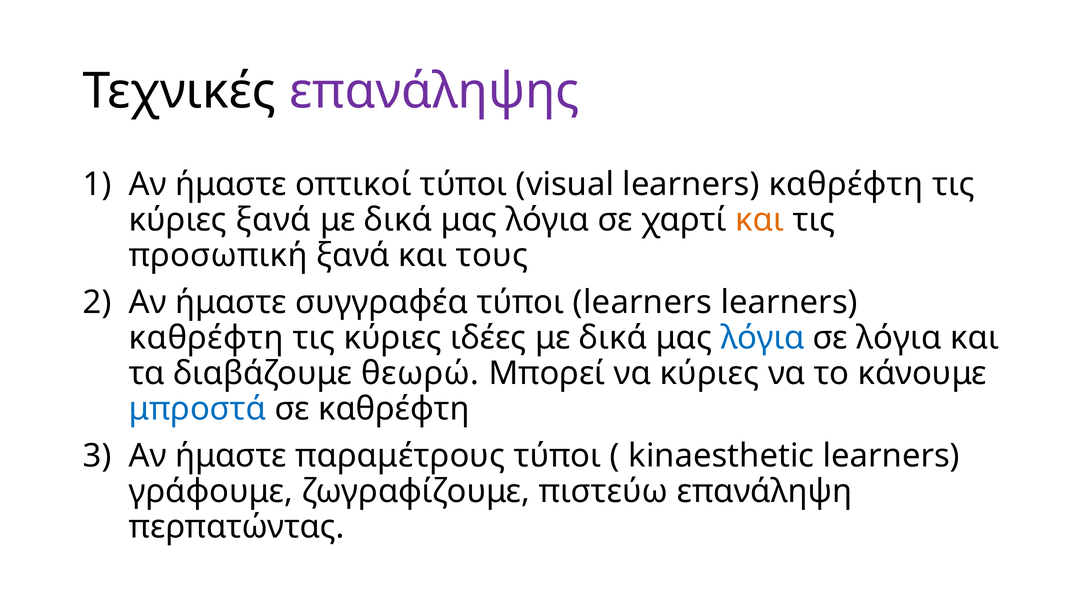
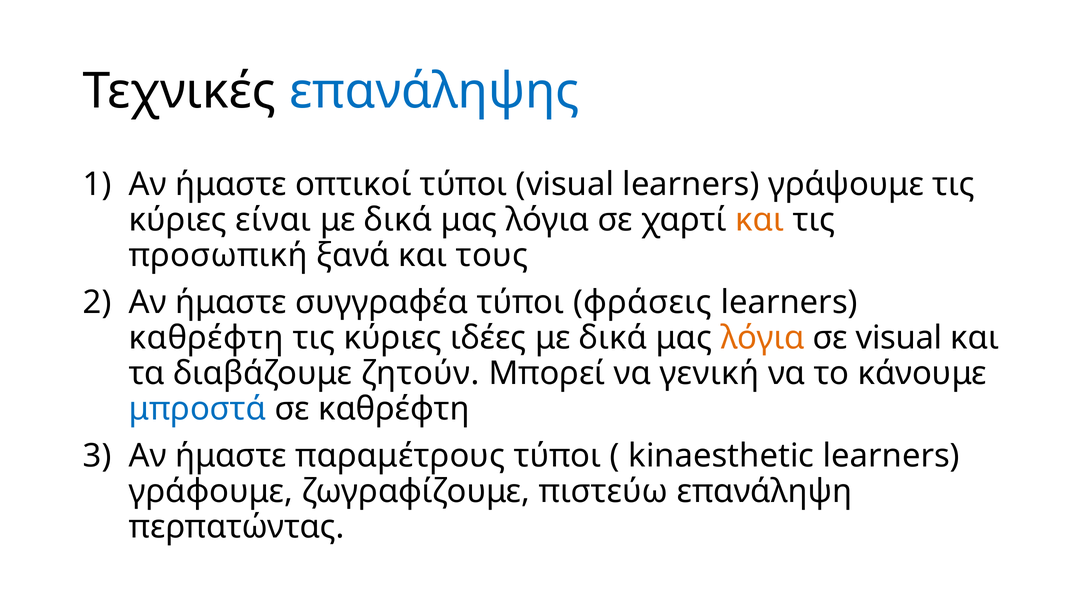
επανάληψης colour: purple -> blue (434, 91)
visual learners καθρέφτη: καθρέφτη -> γράψουμε (846, 184)
κύριες ξανά: ξανά -> είναι (273, 220)
τύποι learners: learners -> φράσεις (642, 302)
λόγια colour: blue -> orange (763, 338)
σε λόγια: λόγια -> visual (899, 338)
θεωρώ: θεωρώ -> ζητούν (420, 373)
να κύριες: κύριες -> γενική (709, 373)
